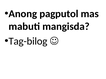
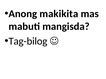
pagputol: pagputol -> makikita (59, 14)
